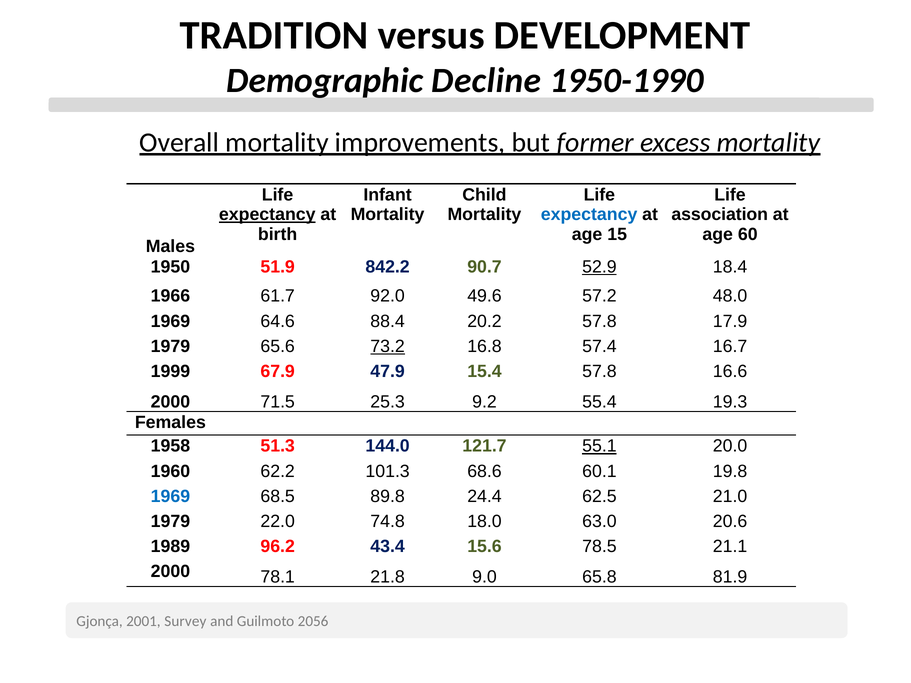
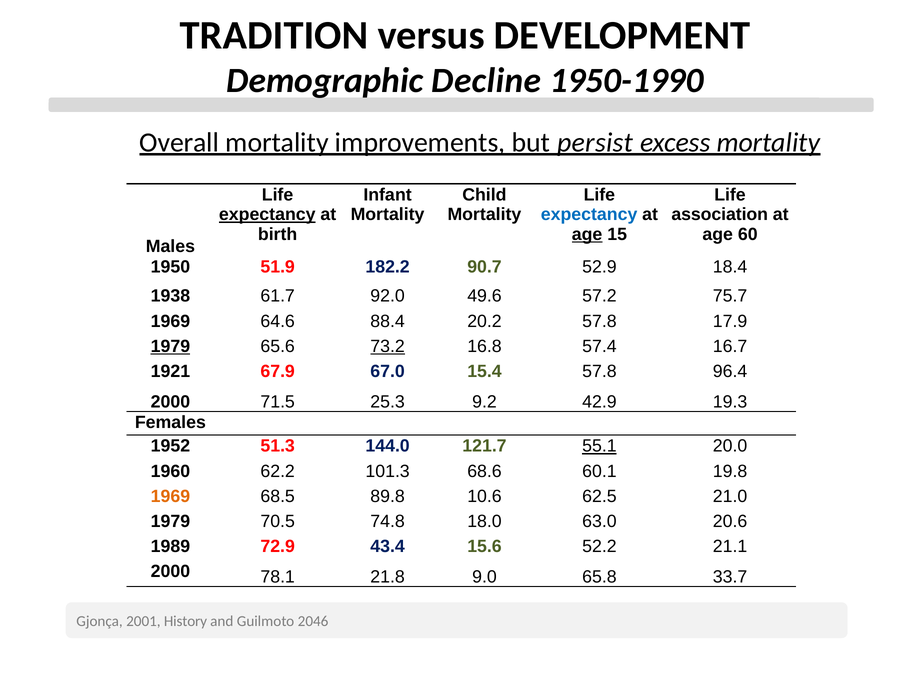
former: former -> persist (595, 142)
age underline: none -> present (587, 235)
842.2: 842.2 -> 182.2 (388, 267)
52.9 underline: present -> none (599, 267)
1966: 1966 -> 1938 (170, 296)
48.0: 48.0 -> 75.7 (730, 296)
1979 underline: none -> present (170, 346)
1999: 1999 -> 1921 (170, 372)
47.9: 47.9 -> 67.0 (388, 372)
16.6: 16.6 -> 96.4 (730, 372)
55.4: 55.4 -> 42.9 (599, 402)
1958: 1958 -> 1952 (170, 446)
1969 colour: blue -> orange (170, 497)
24.4: 24.4 -> 10.6 (484, 497)
22.0: 22.0 -> 70.5 (278, 522)
96.2: 96.2 -> 72.9 (278, 547)
78.5: 78.5 -> 52.2 (599, 547)
81.9: 81.9 -> 33.7 (730, 577)
Survey: Survey -> History (186, 621)
2056: 2056 -> 2046 (313, 621)
